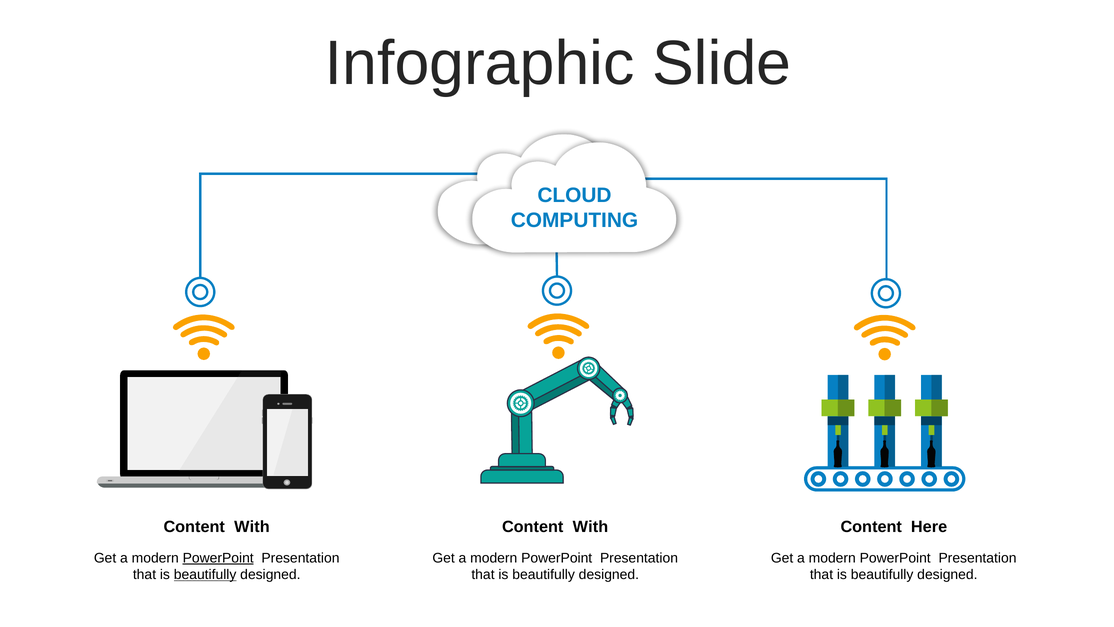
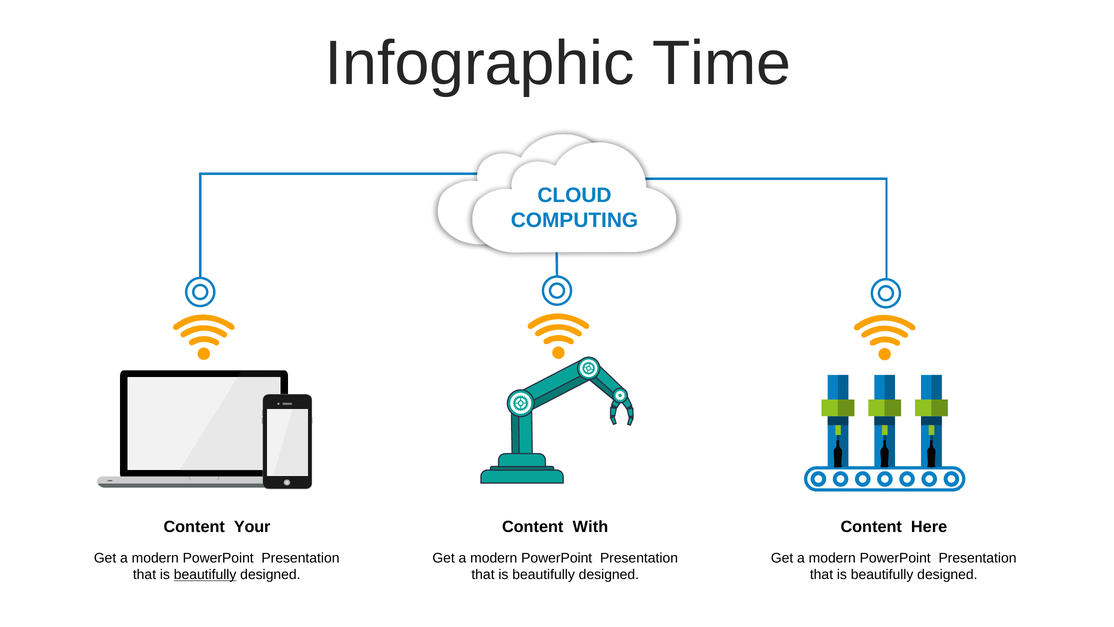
Slide: Slide -> Time (722, 64)
With: With -> Your (252, 526)
PowerPoint underline: present -> none (218, 558)
